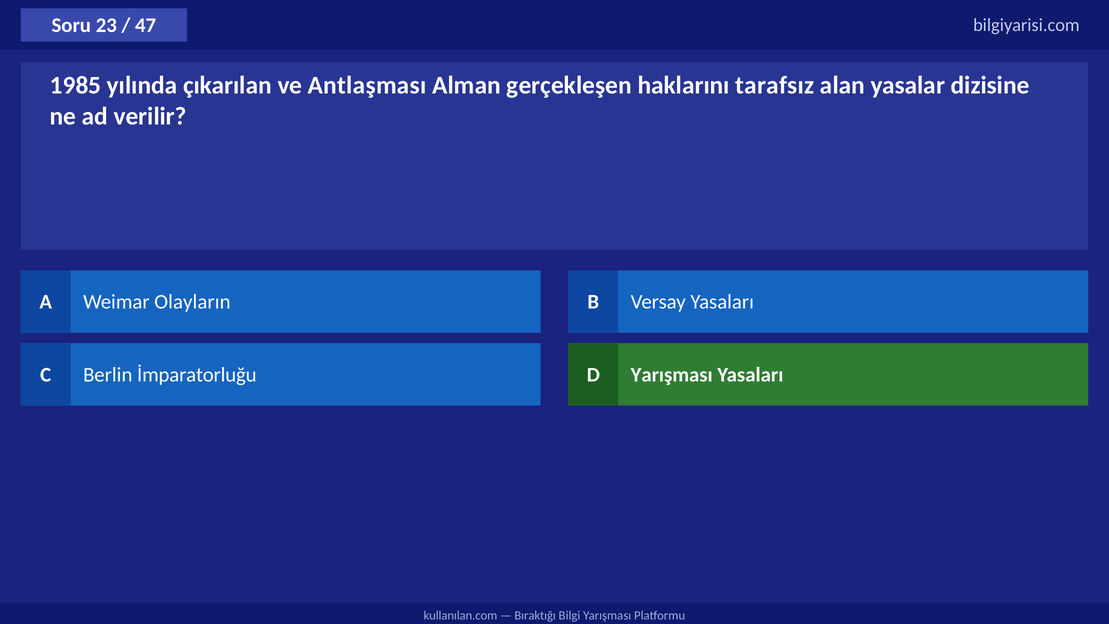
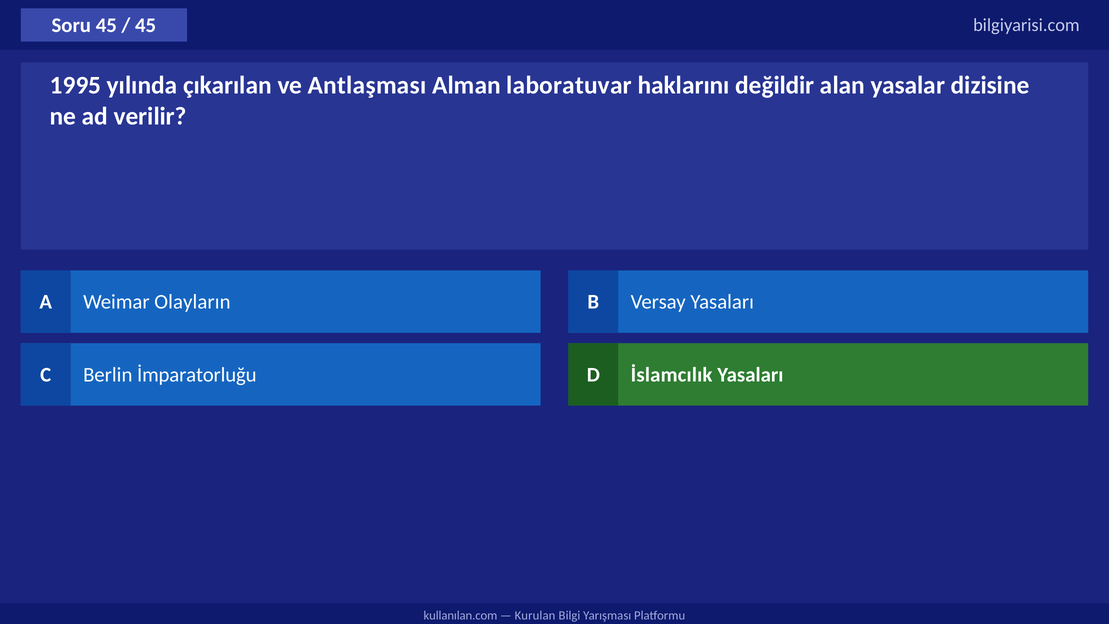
Soru 23: 23 -> 45 (106, 25)
47: 47 -> 45 (146, 25)
1985: 1985 -> 1995 (76, 85)
gerçekleşen: gerçekleşen -> laboratuvar (569, 85)
tarafsız: tarafsız -> değildir (775, 85)
D Yarışması: Yarışması -> İslamcılık (672, 375)
Bıraktığı: Bıraktığı -> Kurulan (535, 615)
